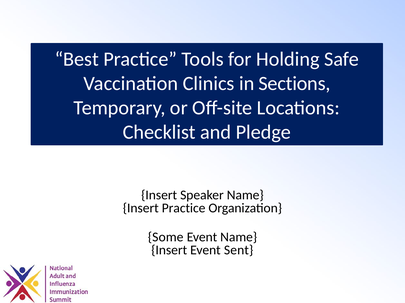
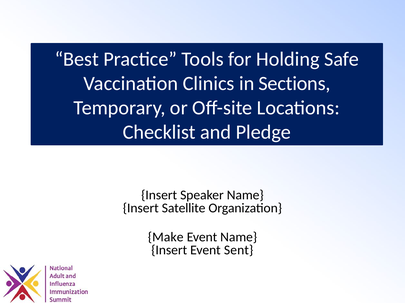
Insert Practice: Practice -> Satellite (184, 208)
Some: Some -> Make (166, 238)
